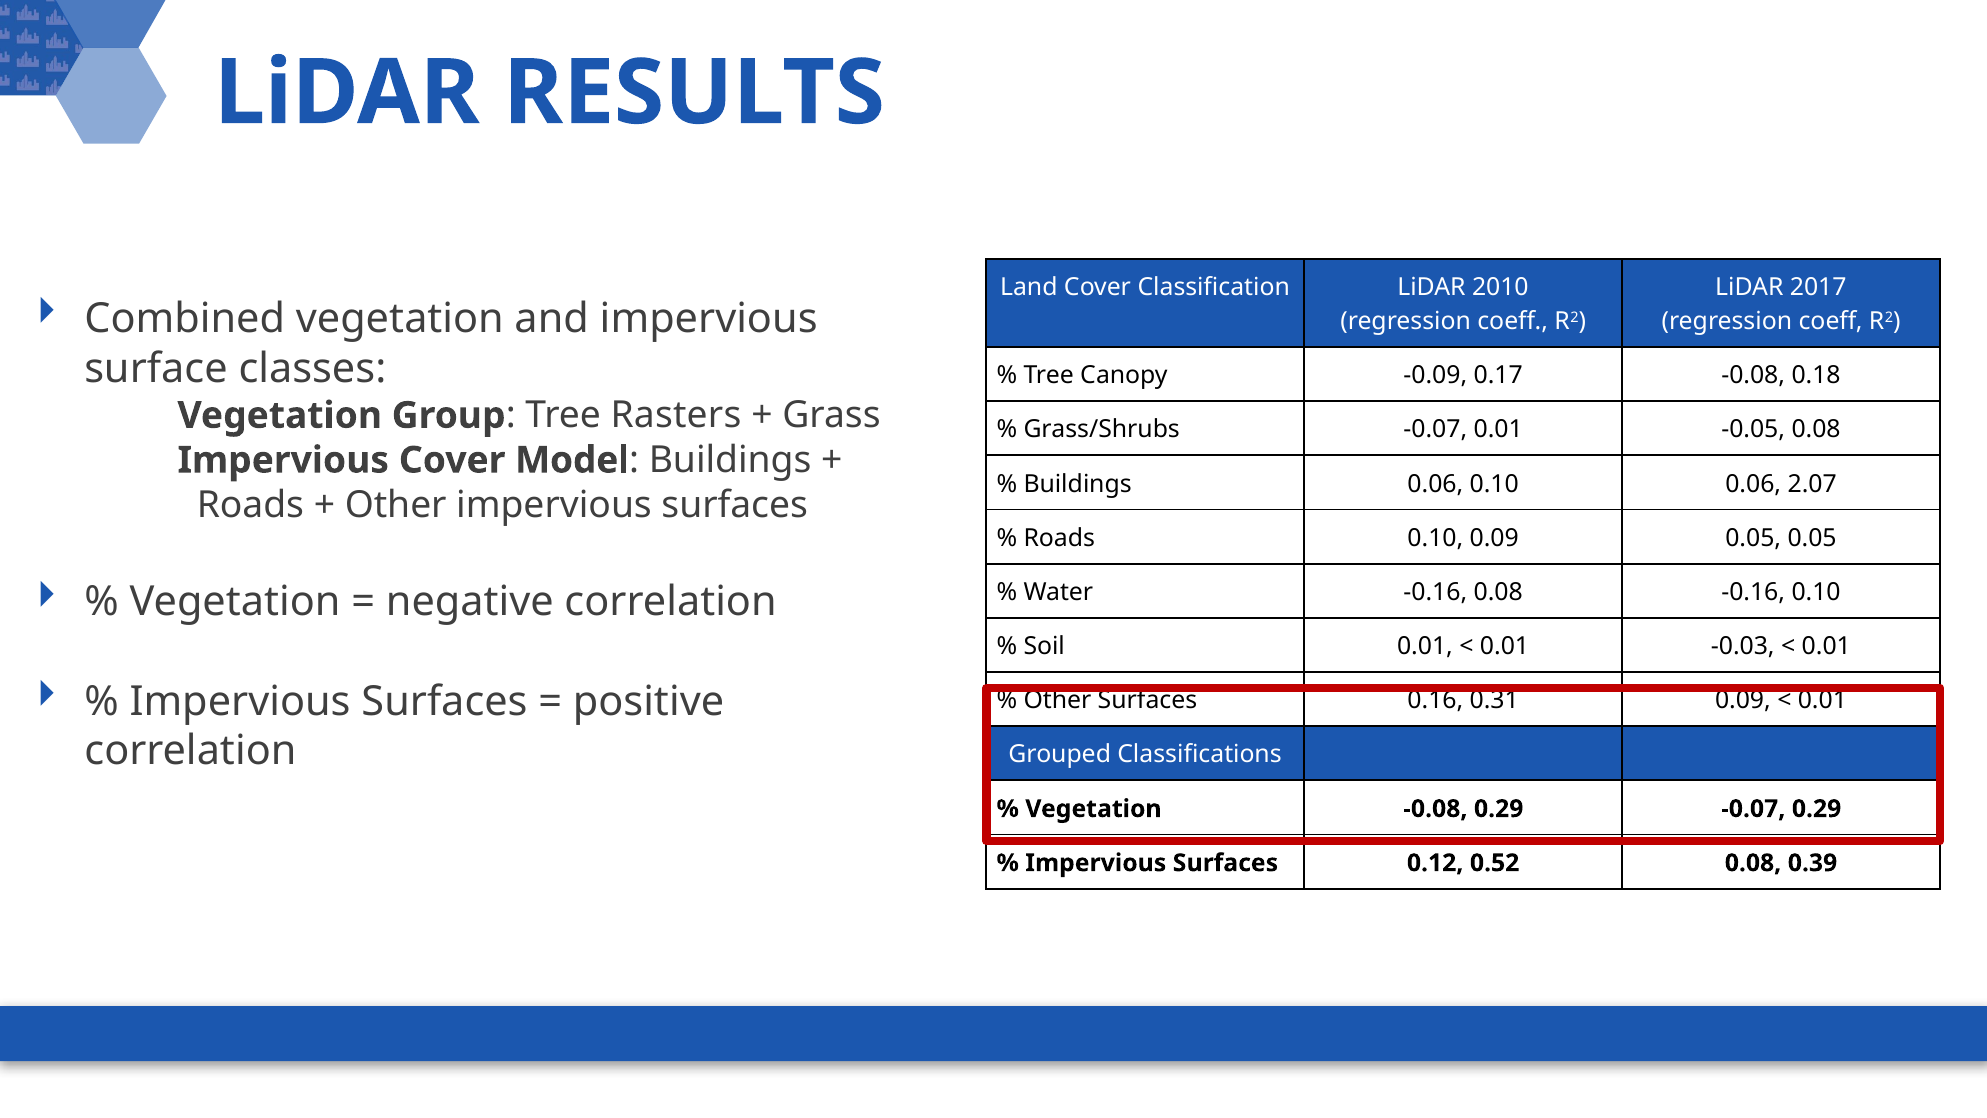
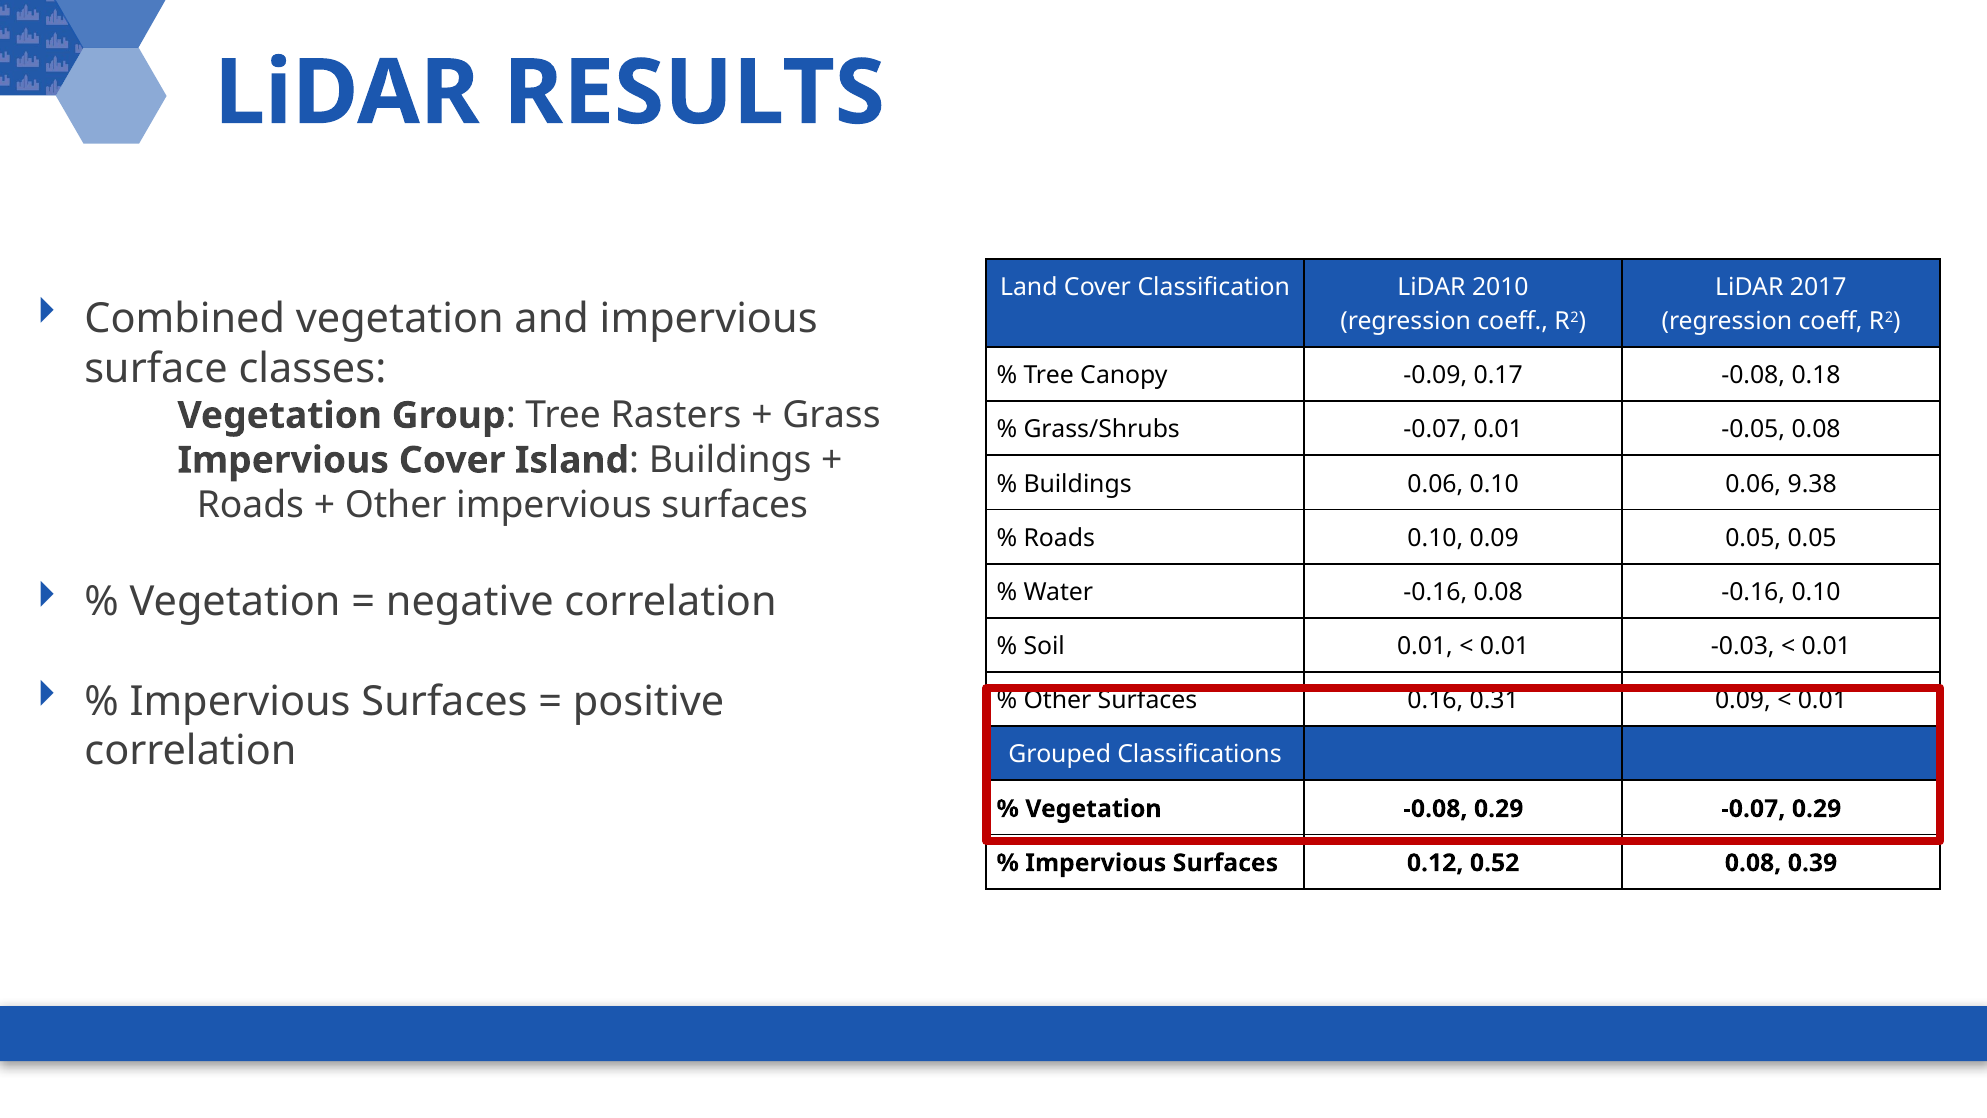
Model: Model -> Island (572, 460)
2.07: 2.07 -> 9.38 (1812, 484)
